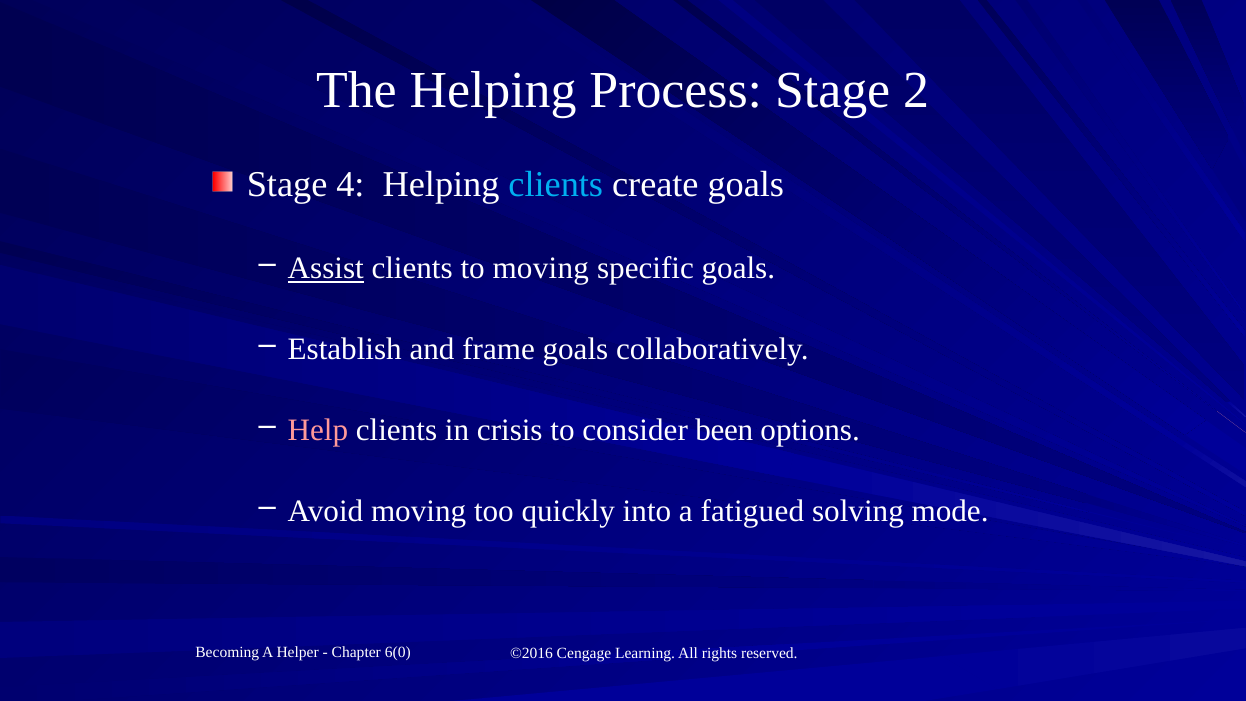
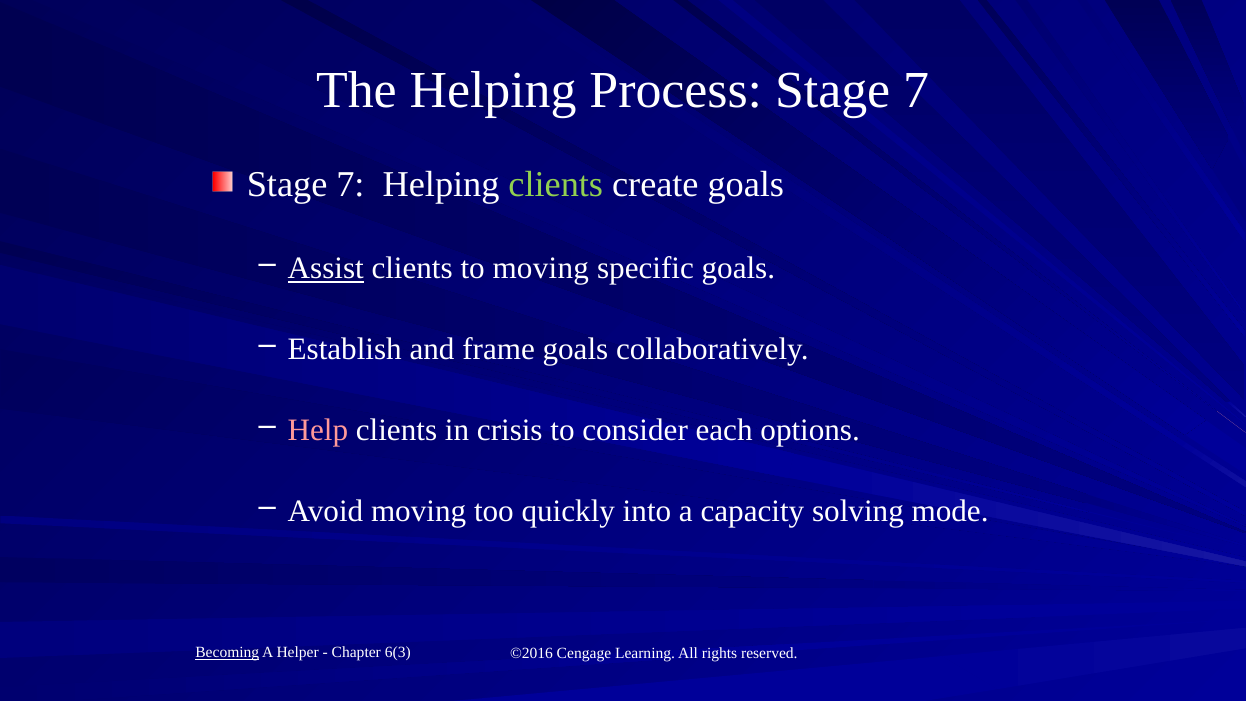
Process Stage 2: 2 -> 7 (916, 90)
4: 4 -> 7 (350, 185)
clients colour: light blue -> light green (556, 185)
been: been -> each (724, 430)
fatigued: fatigued -> capacity (752, 511)
Becoming underline: none -> present (227, 652)
6(0: 6(0 -> 6(3 (398, 652)
